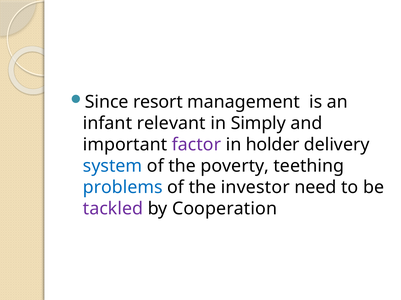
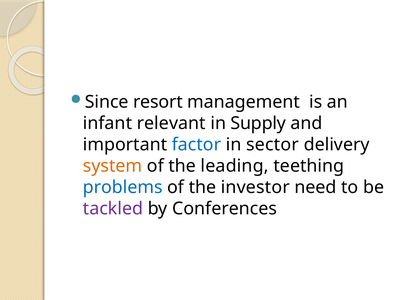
Simply: Simply -> Supply (258, 124)
factor colour: purple -> blue (196, 145)
holder: holder -> sector (273, 145)
system colour: blue -> orange (113, 166)
poverty: poverty -> leading (235, 166)
Cooperation: Cooperation -> Conferences (225, 209)
